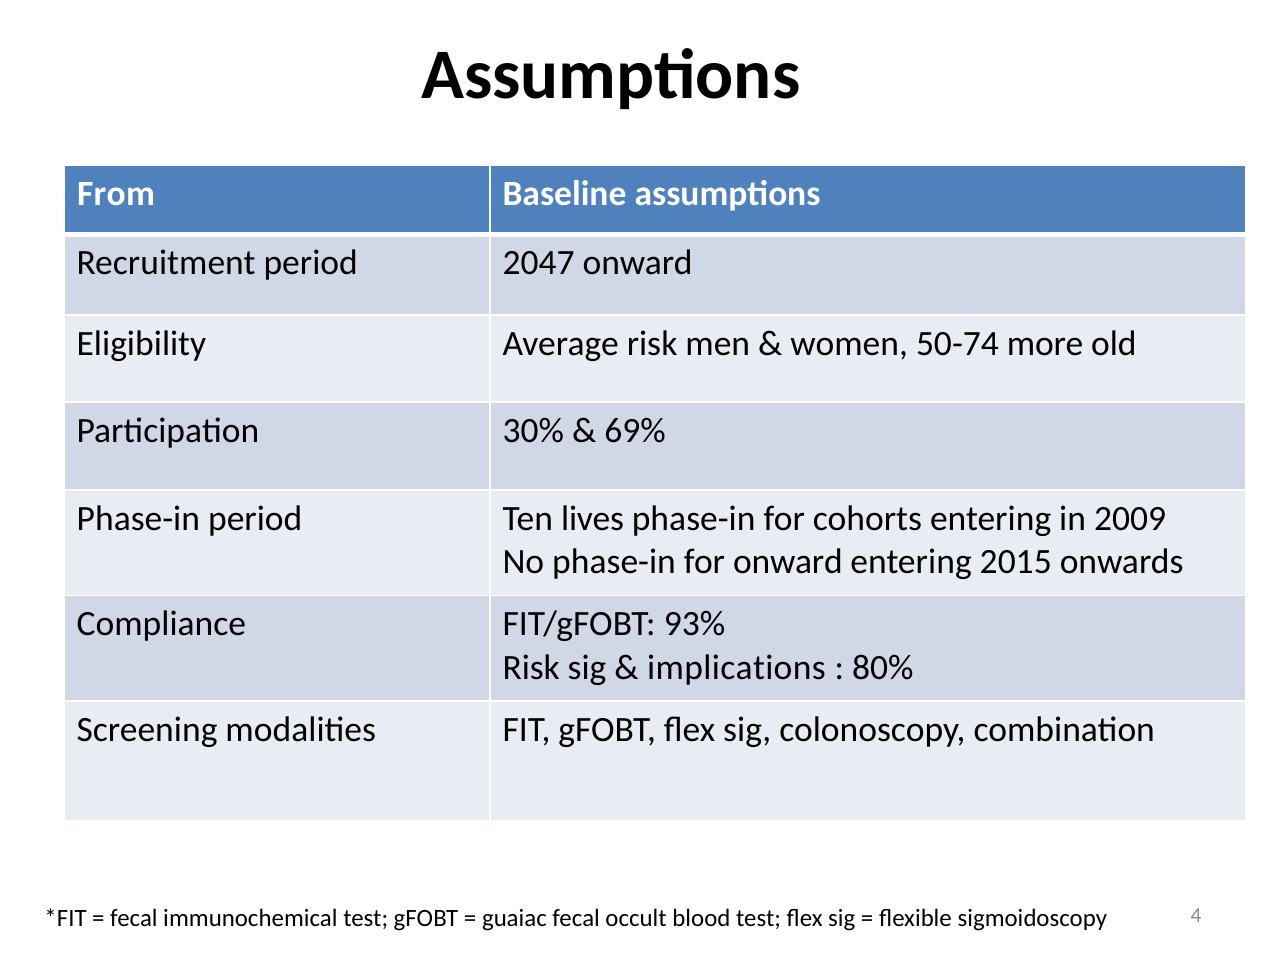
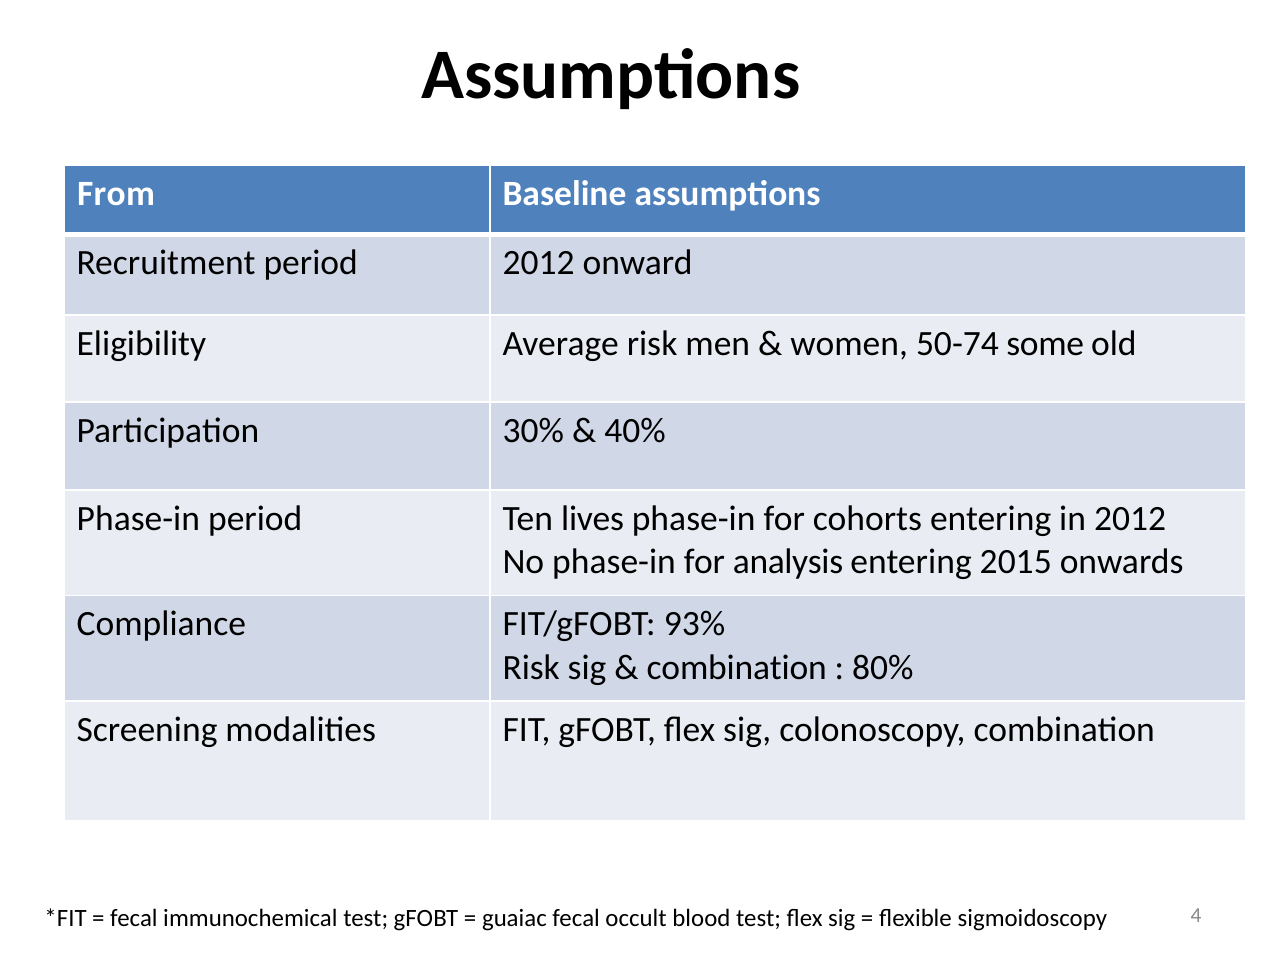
period 2047: 2047 -> 2012 (539, 263)
more: more -> some (1045, 343)
69%: 69% -> 40% (635, 430)
in 2009: 2009 -> 2012 (1130, 518)
for onward: onward -> analysis (788, 562)
implications: implications -> combination (737, 667)
